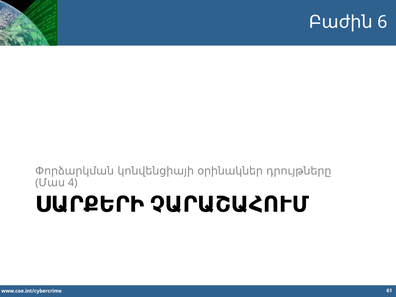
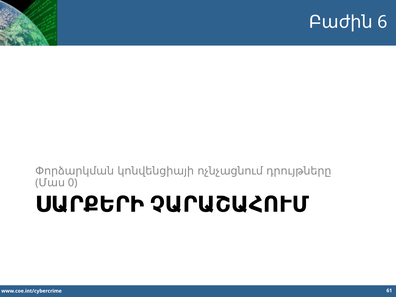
օրինակներ: օրինակներ -> ոչնչացնում (230, 171)
4: 4 -> 0 (73, 183)
